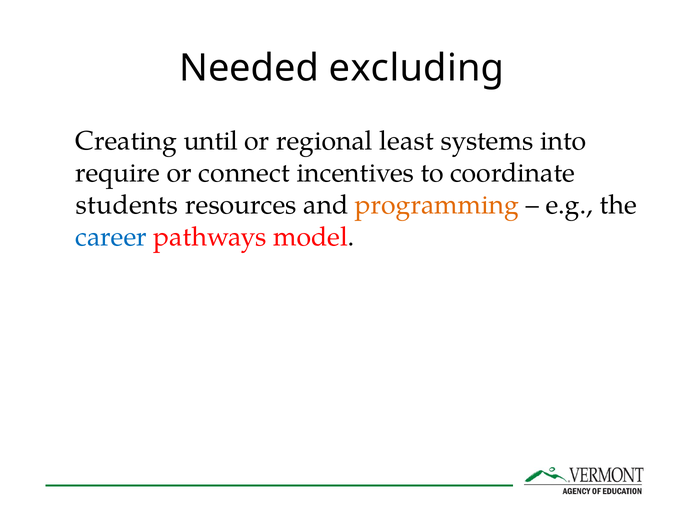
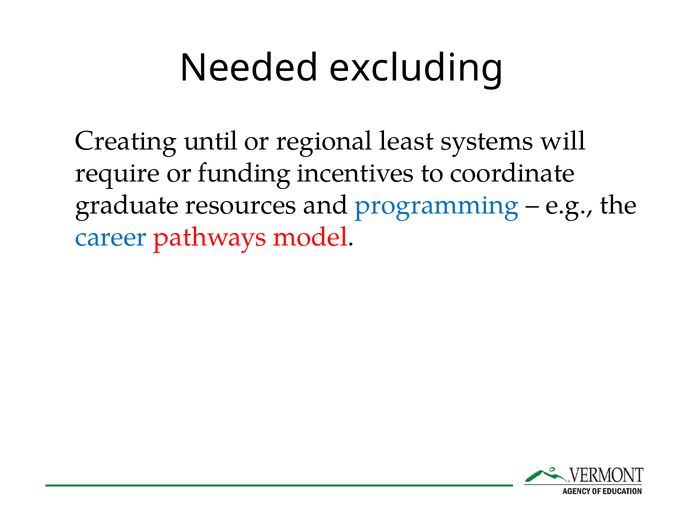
into: into -> will (563, 141)
connect: connect -> funding (244, 173)
students: students -> graduate (127, 205)
programming colour: orange -> blue (437, 205)
